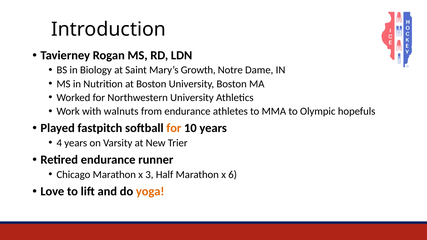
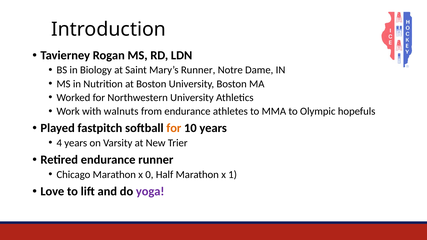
Mary’s Growth: Growth -> Runner (198, 70)
3: 3 -> 0 (149, 175)
6: 6 -> 1 (233, 175)
yoga colour: orange -> purple (150, 192)
